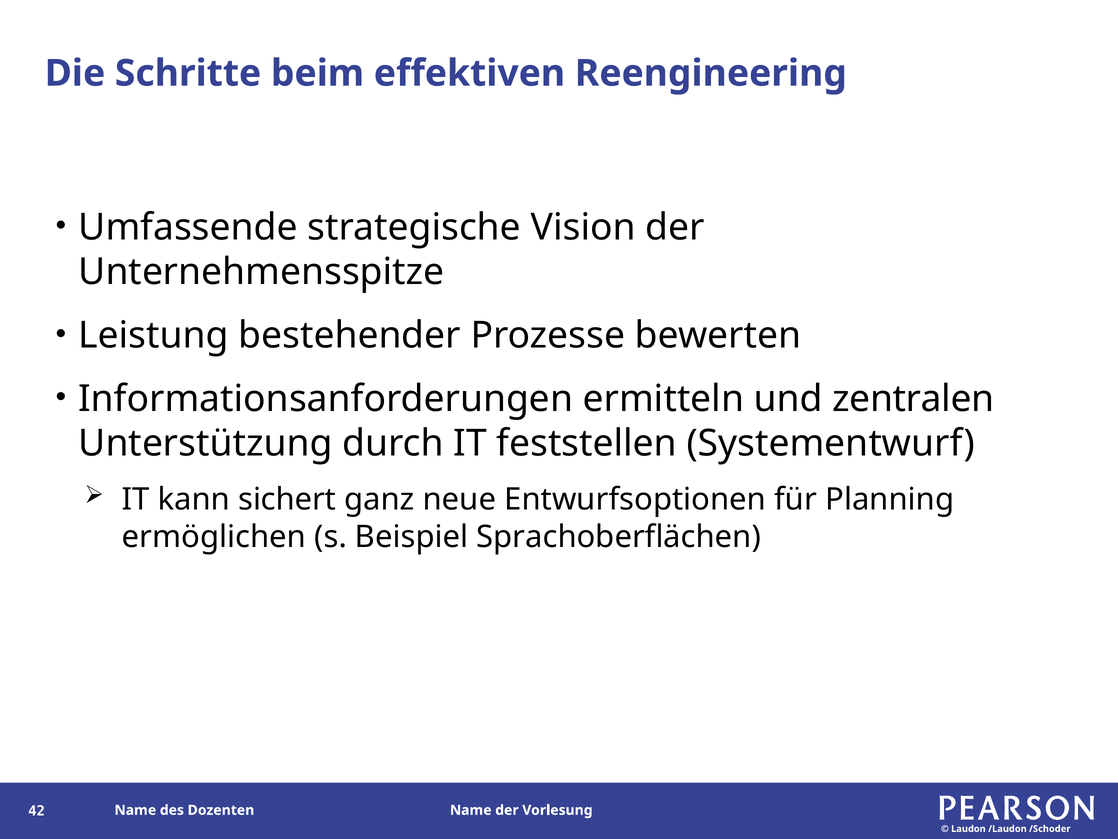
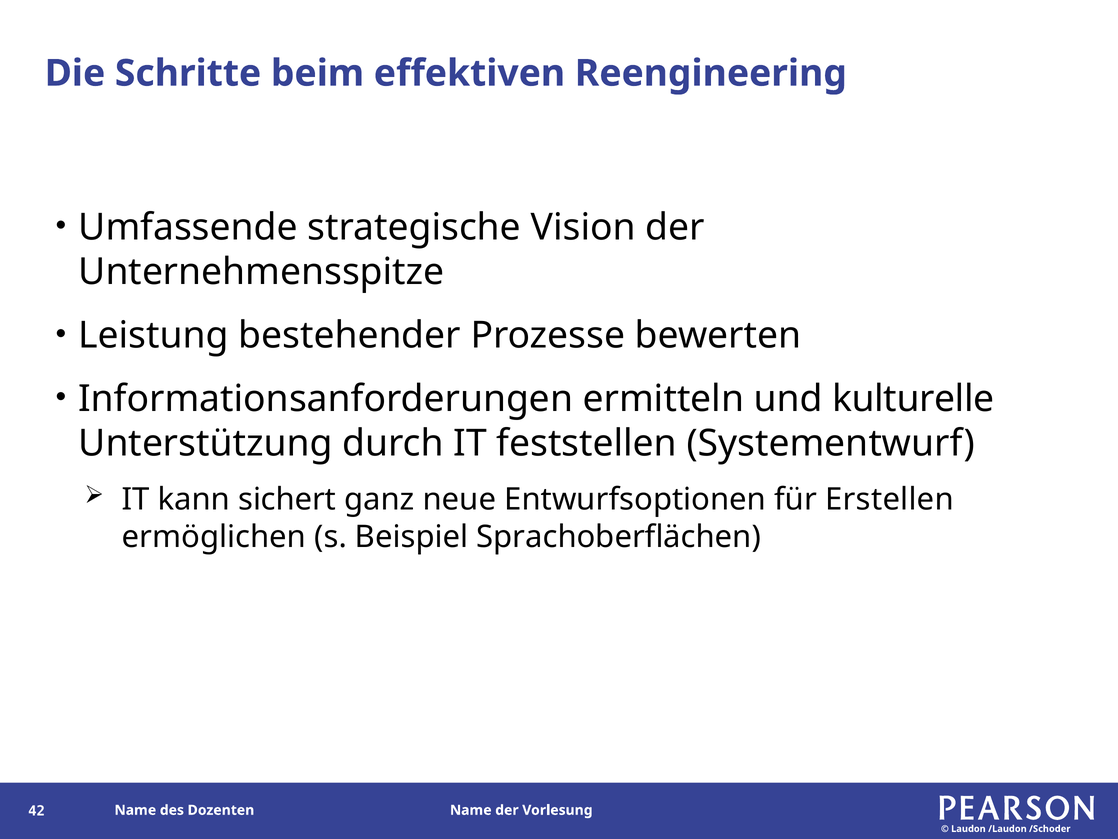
zentralen: zentralen -> kulturelle (913, 398)
Planning: Planning -> Erstellen (890, 499)
